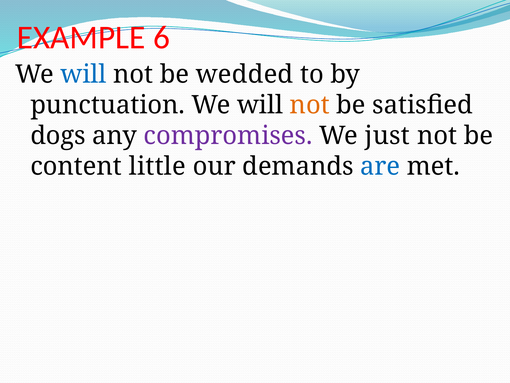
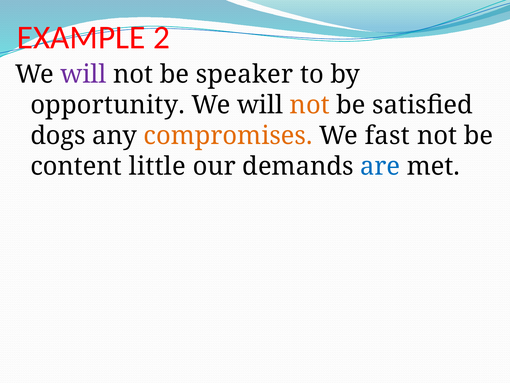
6: 6 -> 2 (161, 38)
will colour: blue -> purple (83, 74)
wedded: wedded -> speaker (244, 74)
punctuation: punctuation -> opportunity (108, 105)
compromises colour: purple -> orange (228, 135)
just: just -> fast (387, 135)
